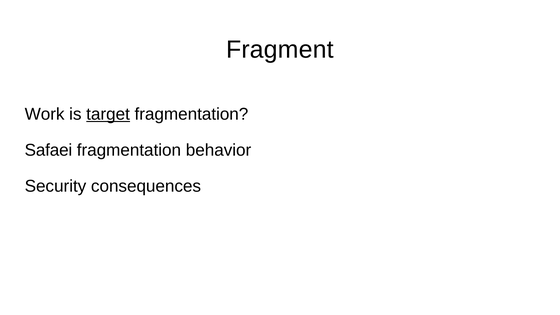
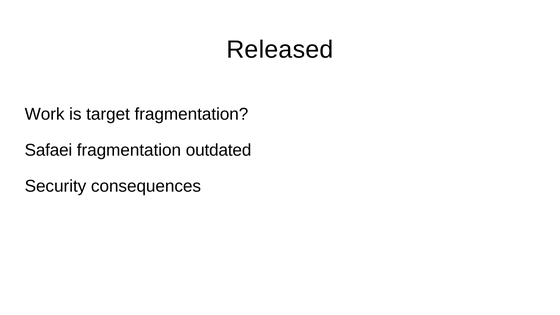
Fragment: Fragment -> Released (280, 50)
target underline: present -> none (108, 114)
behavior: behavior -> outdated (219, 150)
